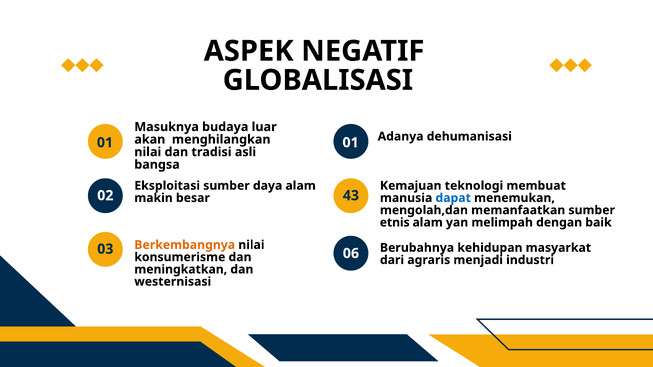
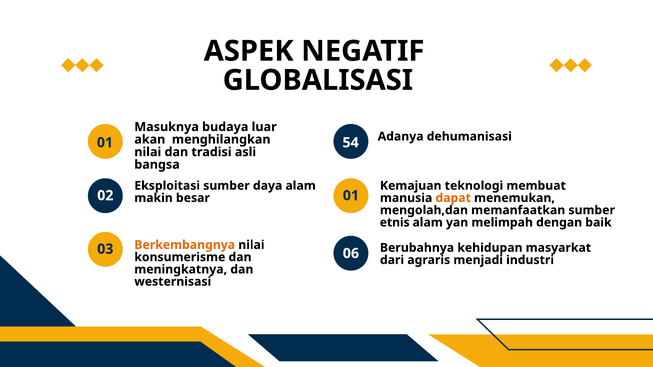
01 01: 01 -> 54 (351, 143)
02 43: 43 -> 01 (351, 196)
dapat colour: blue -> orange (453, 198)
meningkatkan: meningkatkan -> meningkatnya (181, 270)
